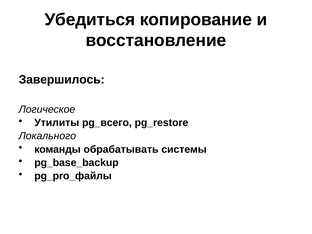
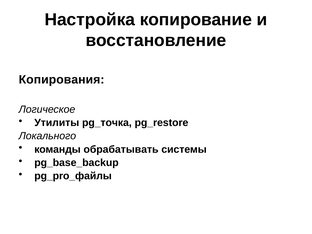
Убедиться: Убедиться -> Настройка (90, 20)
Завершилось: Завершилось -> Копирования (62, 80)
pg_всего: pg_всего -> pg_точка (107, 123)
